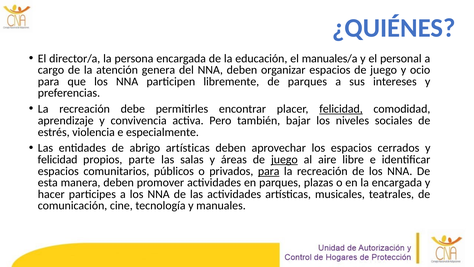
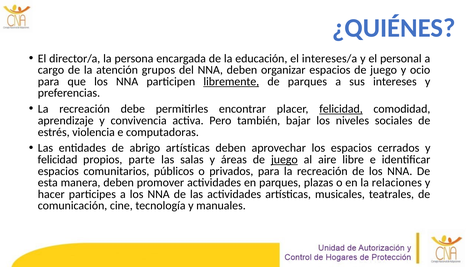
manuales/a: manuales/a -> intereses/a (330, 58)
genera: genera -> grupos (158, 70)
libremente underline: none -> present (231, 81)
especialmente: especialmente -> computadoras (162, 132)
para underline: present -> none (269, 171)
la encargada: encargada -> relaciones (397, 182)
